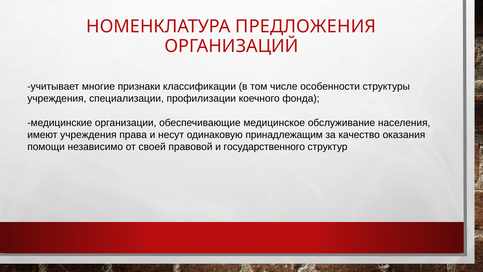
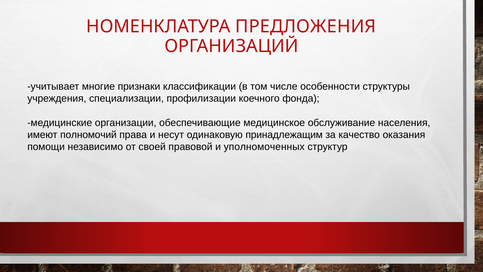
имеют учреждения: учреждения -> полномочий (88, 135)
государственного: государственного -> уполномоченных (264, 147)
